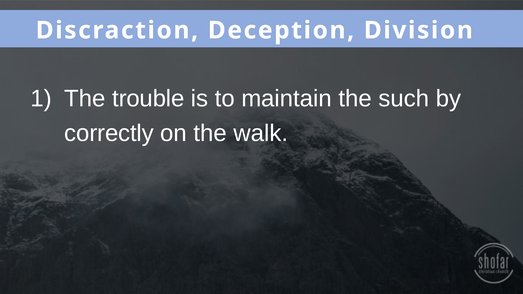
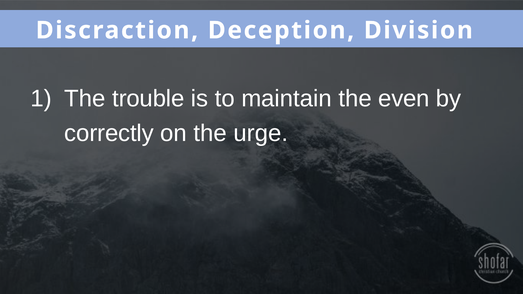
such: such -> even (404, 99)
walk: walk -> urge (261, 133)
